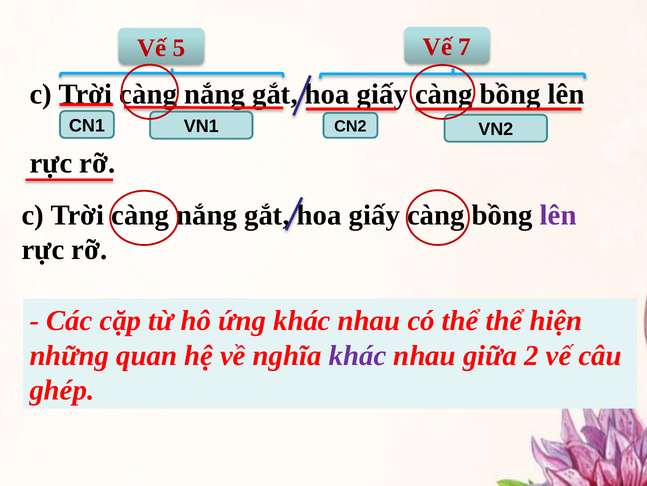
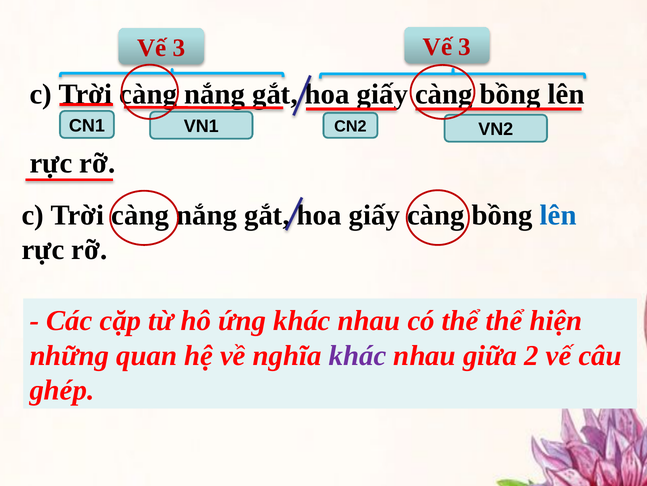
5: 5 -> 3 (179, 48)
7: 7 -> 3 (465, 47)
lên colour: purple -> blue (558, 215)
